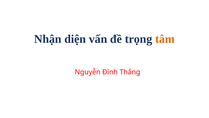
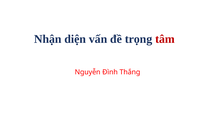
tâm colour: orange -> red (165, 39)
